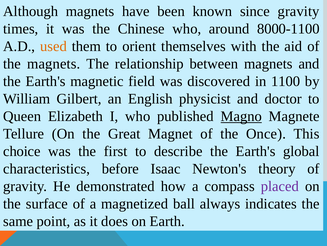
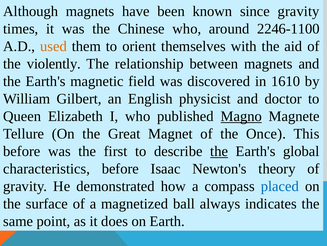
8000-1100: 8000-1100 -> 2246-1100 (288, 29)
the magnets: magnets -> violently (54, 64)
1100: 1100 -> 1610 (286, 81)
choice: choice -> before (22, 151)
the underline: none -> present (219, 151)
placed colour: purple -> blue (280, 186)
